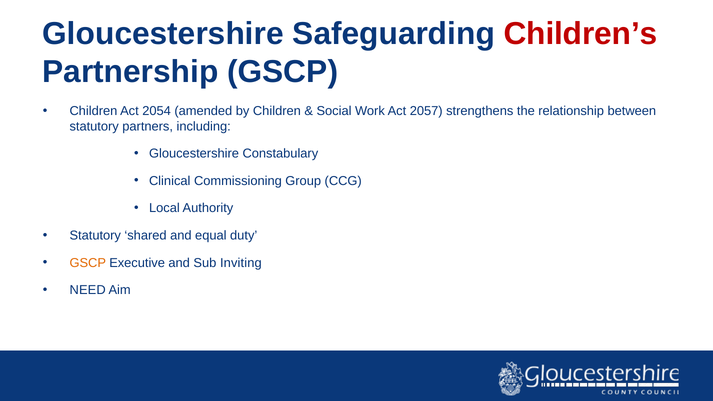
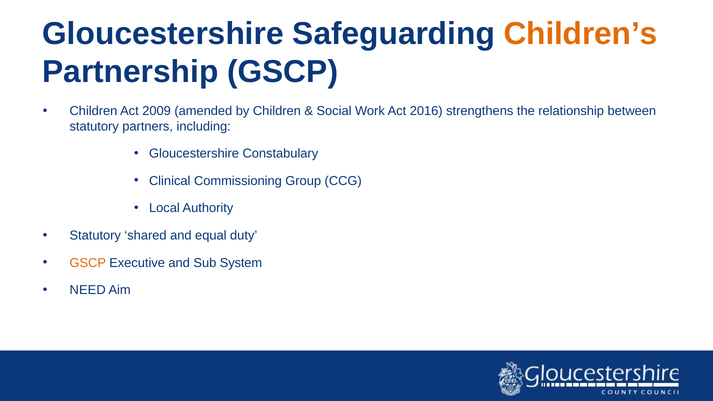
Children’s colour: red -> orange (581, 34)
2054: 2054 -> 2009 (157, 111)
2057: 2057 -> 2016 (426, 111)
Inviting: Inviting -> System (241, 263)
